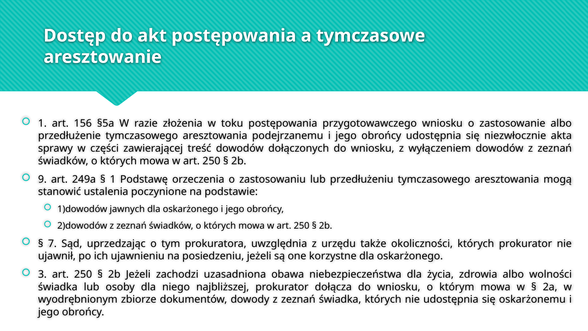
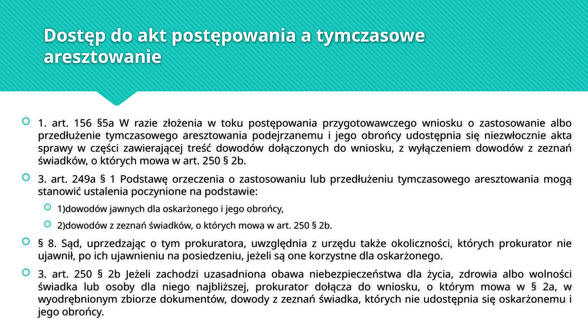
9: 9 -> 3 (42, 179)
7: 7 -> 8 (52, 243)
